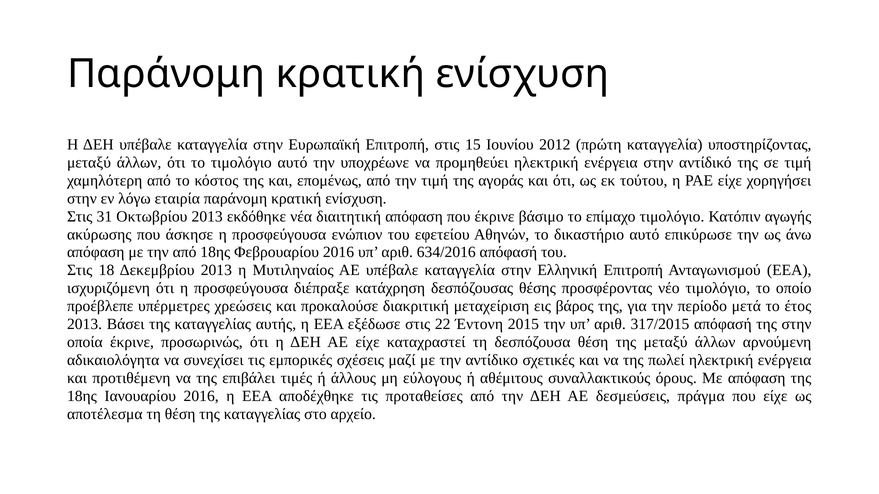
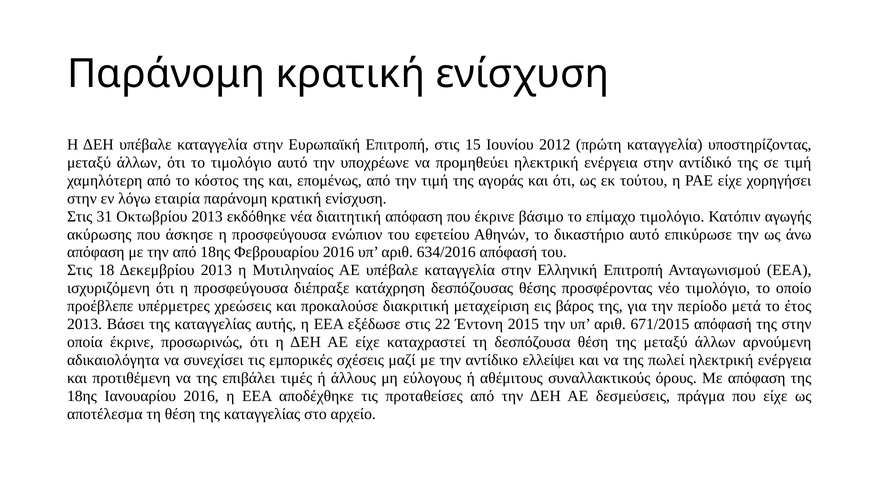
317/2015: 317/2015 -> 671/2015 (660, 325)
σχετικές: σχετικές -> ελλείψει (548, 360)
